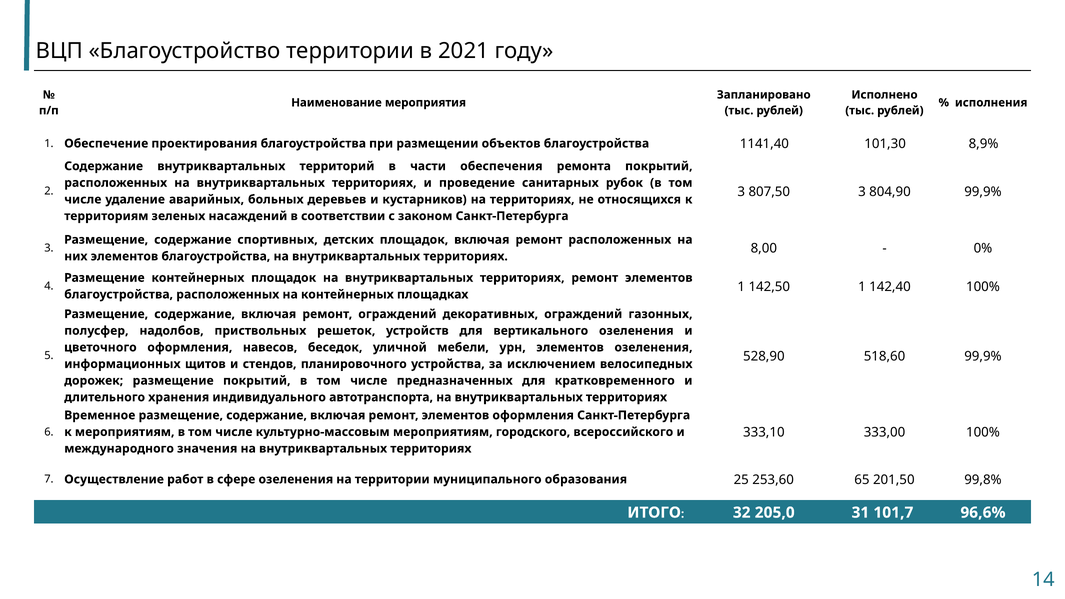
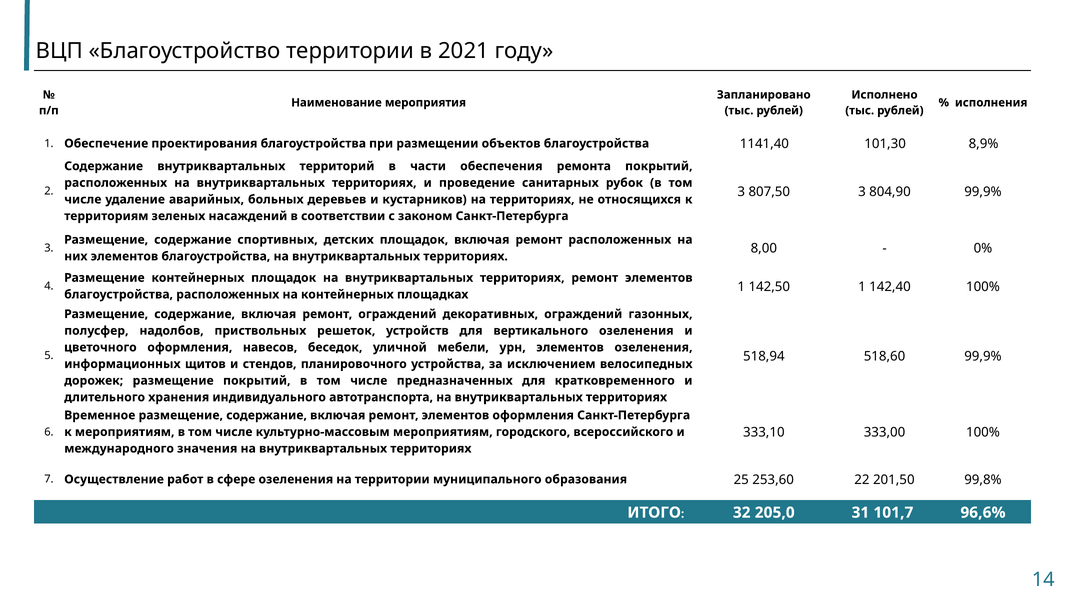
528,90: 528,90 -> 518,94 (764, 356)
65: 65 -> 22 (862, 480)
